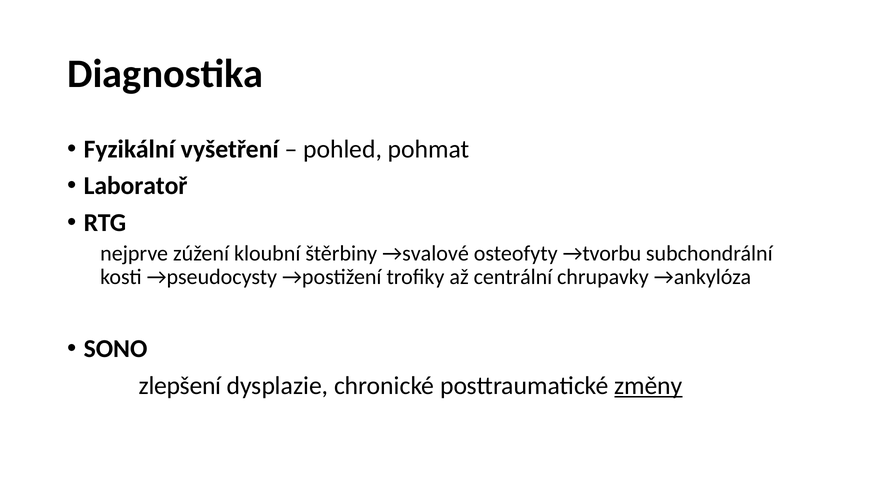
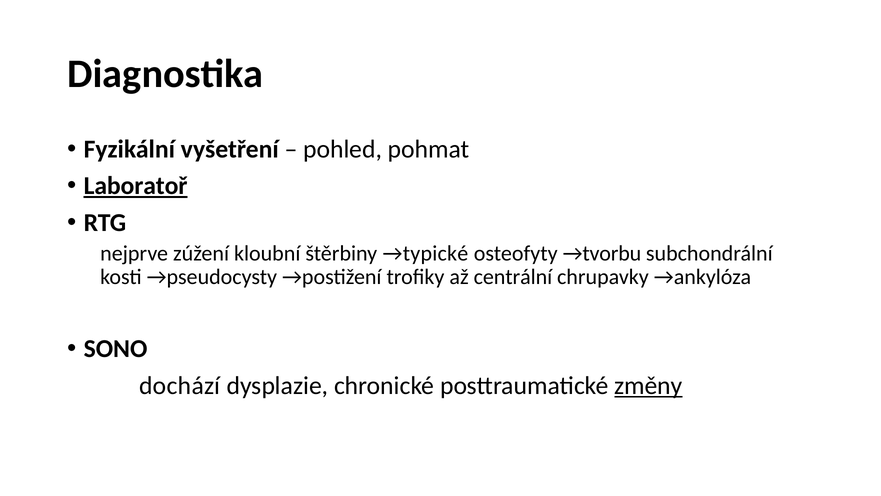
Laboratoř underline: none -> present (136, 186)
→svalové: →svalové -> →typické (425, 253)
zlepšení: zlepšení -> dochází (180, 385)
